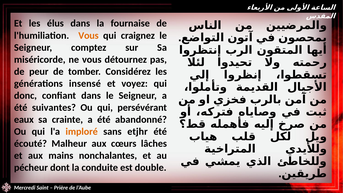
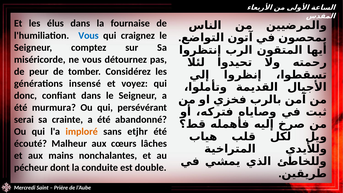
Vous colour: orange -> blue (88, 35)
suivantes: suivantes -> murmura (54, 108)
eaux: eaux -> serai (24, 120)
